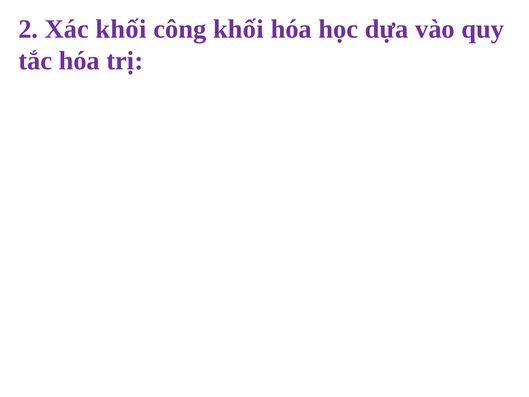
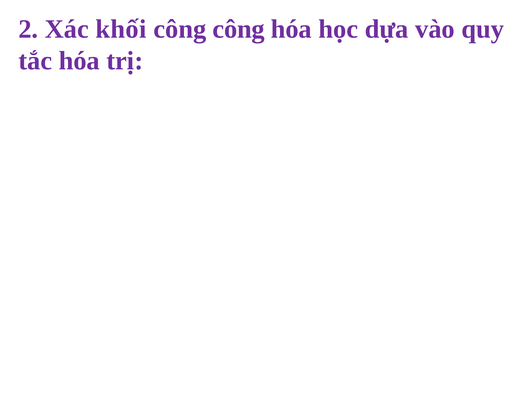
công khối: khối -> công (239, 29)
